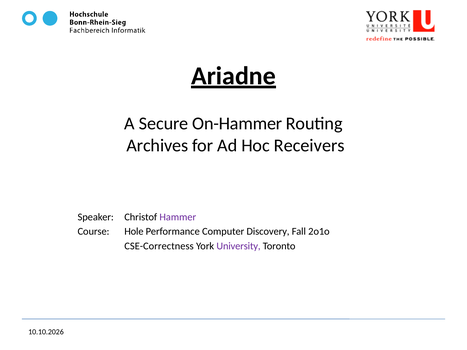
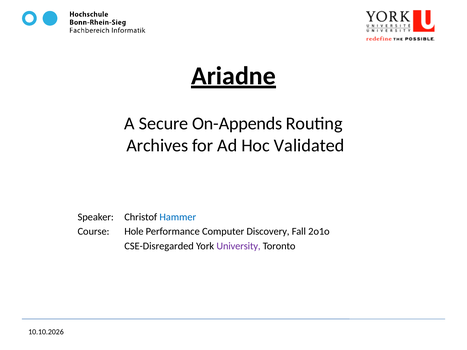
On-Hammer: On-Hammer -> On-Appends (237, 124)
Receivers: Receivers -> Validated (309, 145)
Hammer colour: purple -> blue (178, 217)
CSE-Correctness: CSE-Correctness -> CSE-Disregarded (159, 246)
